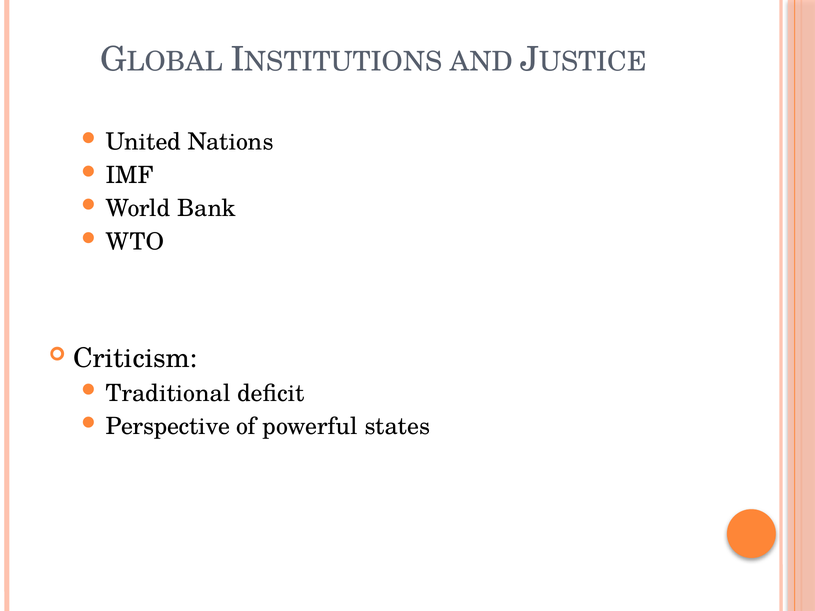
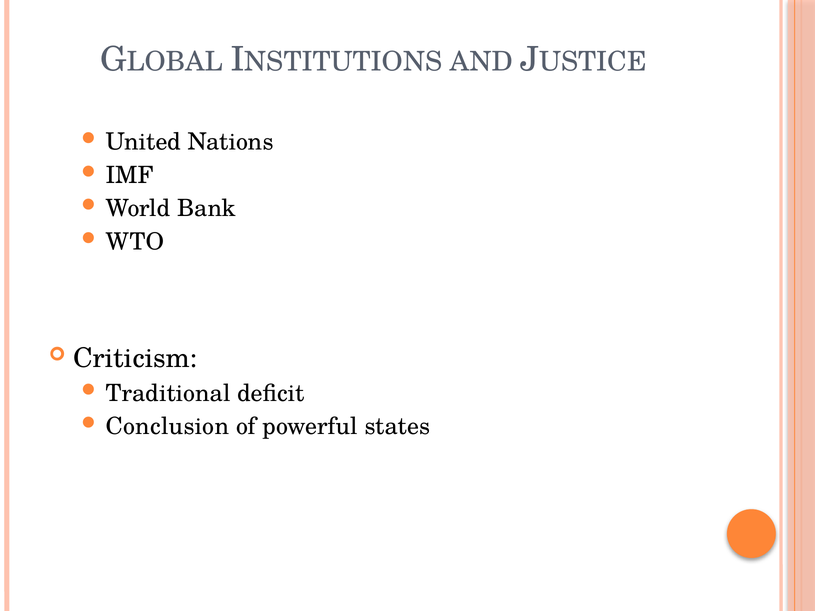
Perspective: Perspective -> Conclusion (168, 427)
